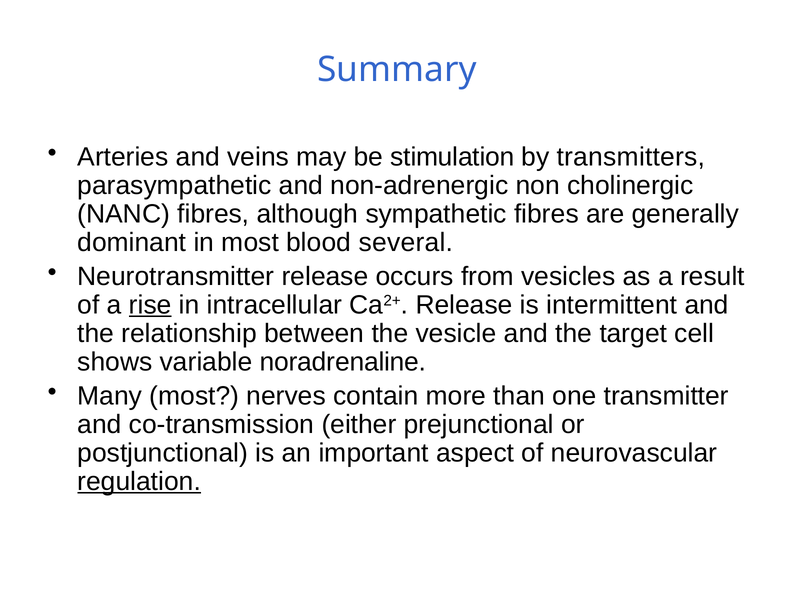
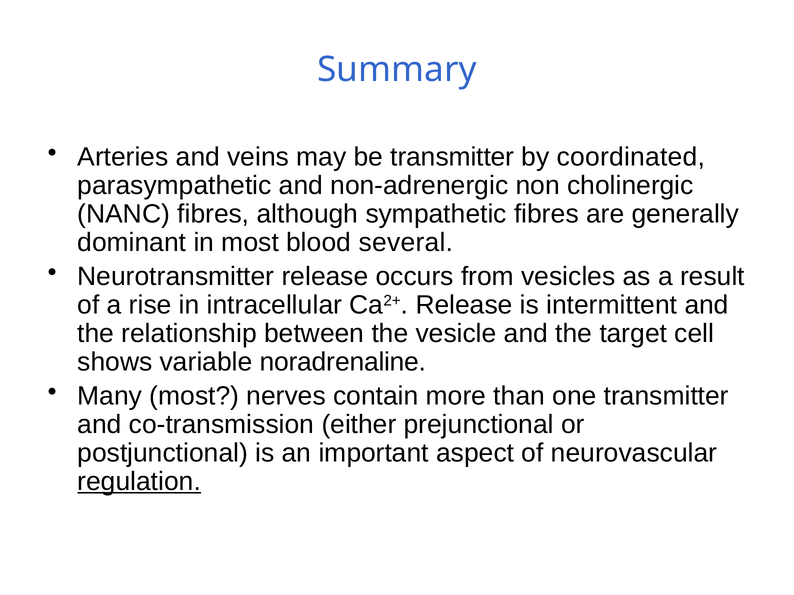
be stimulation: stimulation -> transmitter (452, 157)
transmitters: transmitters -> coordinated (631, 157)
rise underline: present -> none (150, 305)
